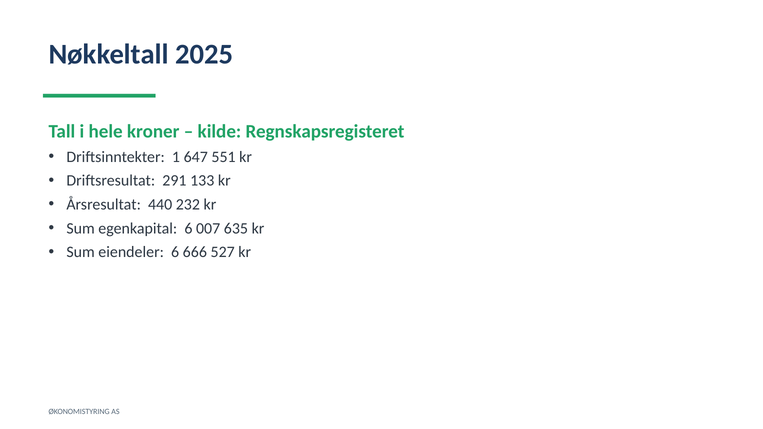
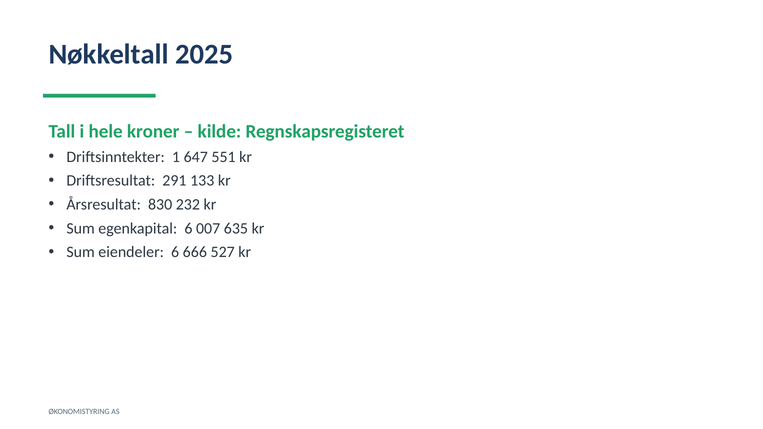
440: 440 -> 830 (160, 205)
